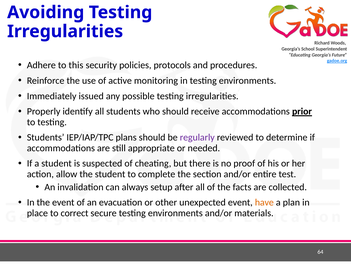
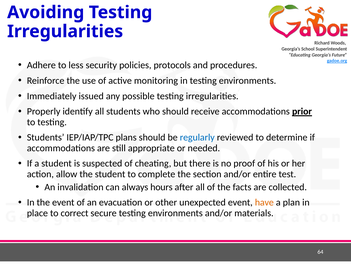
this: this -> less (76, 65)
regularly colour: purple -> blue (197, 137)
setup: setup -> hours (161, 187)
